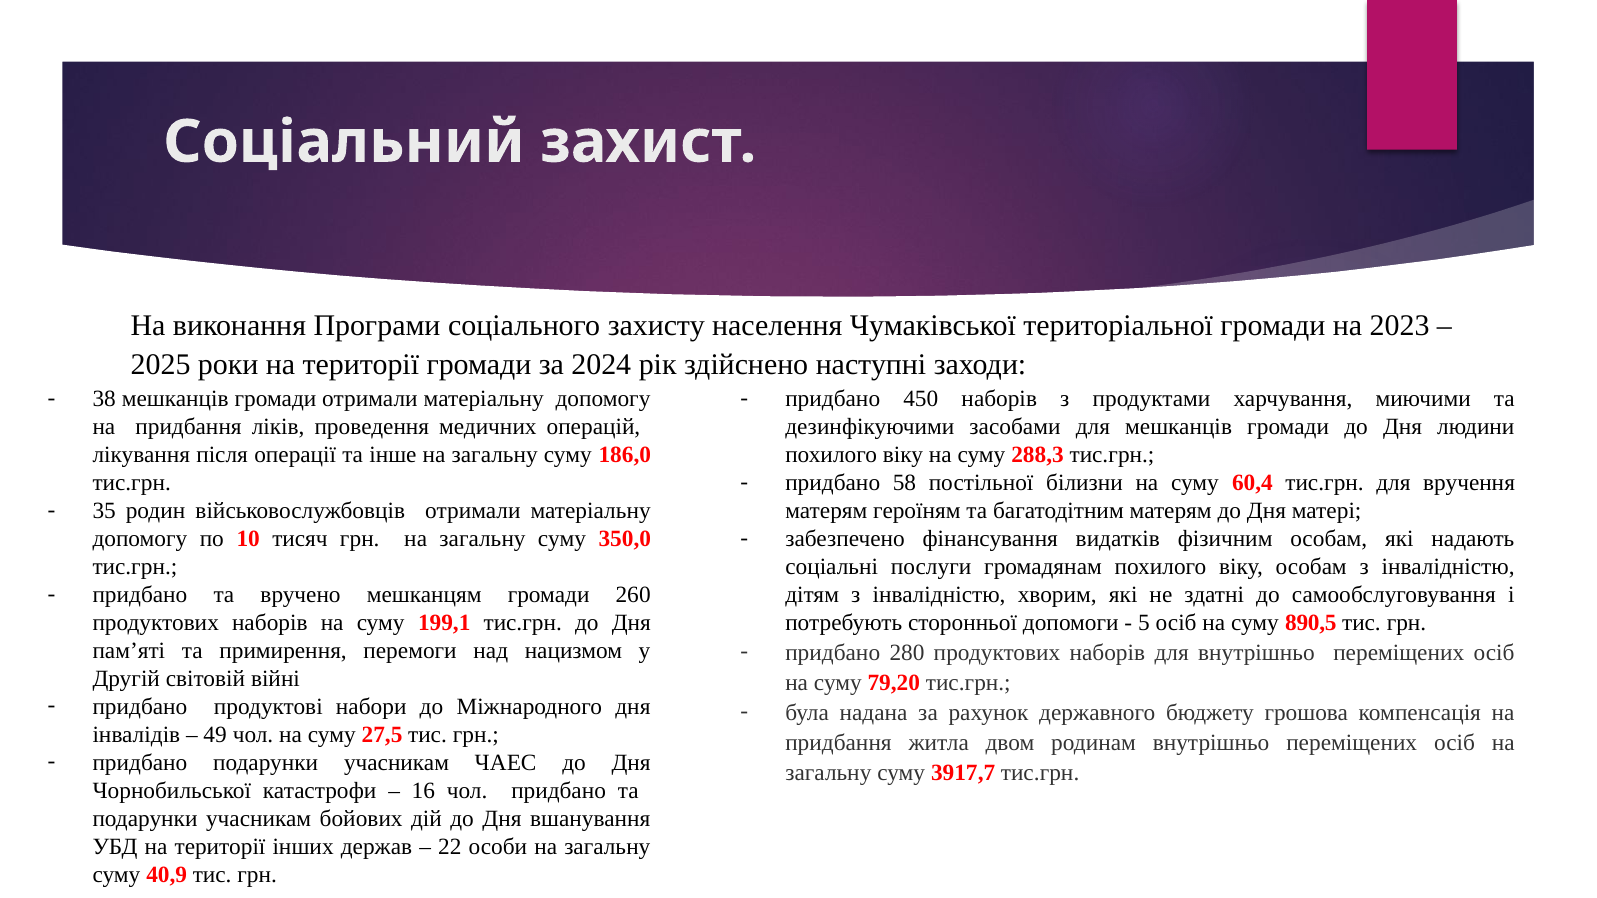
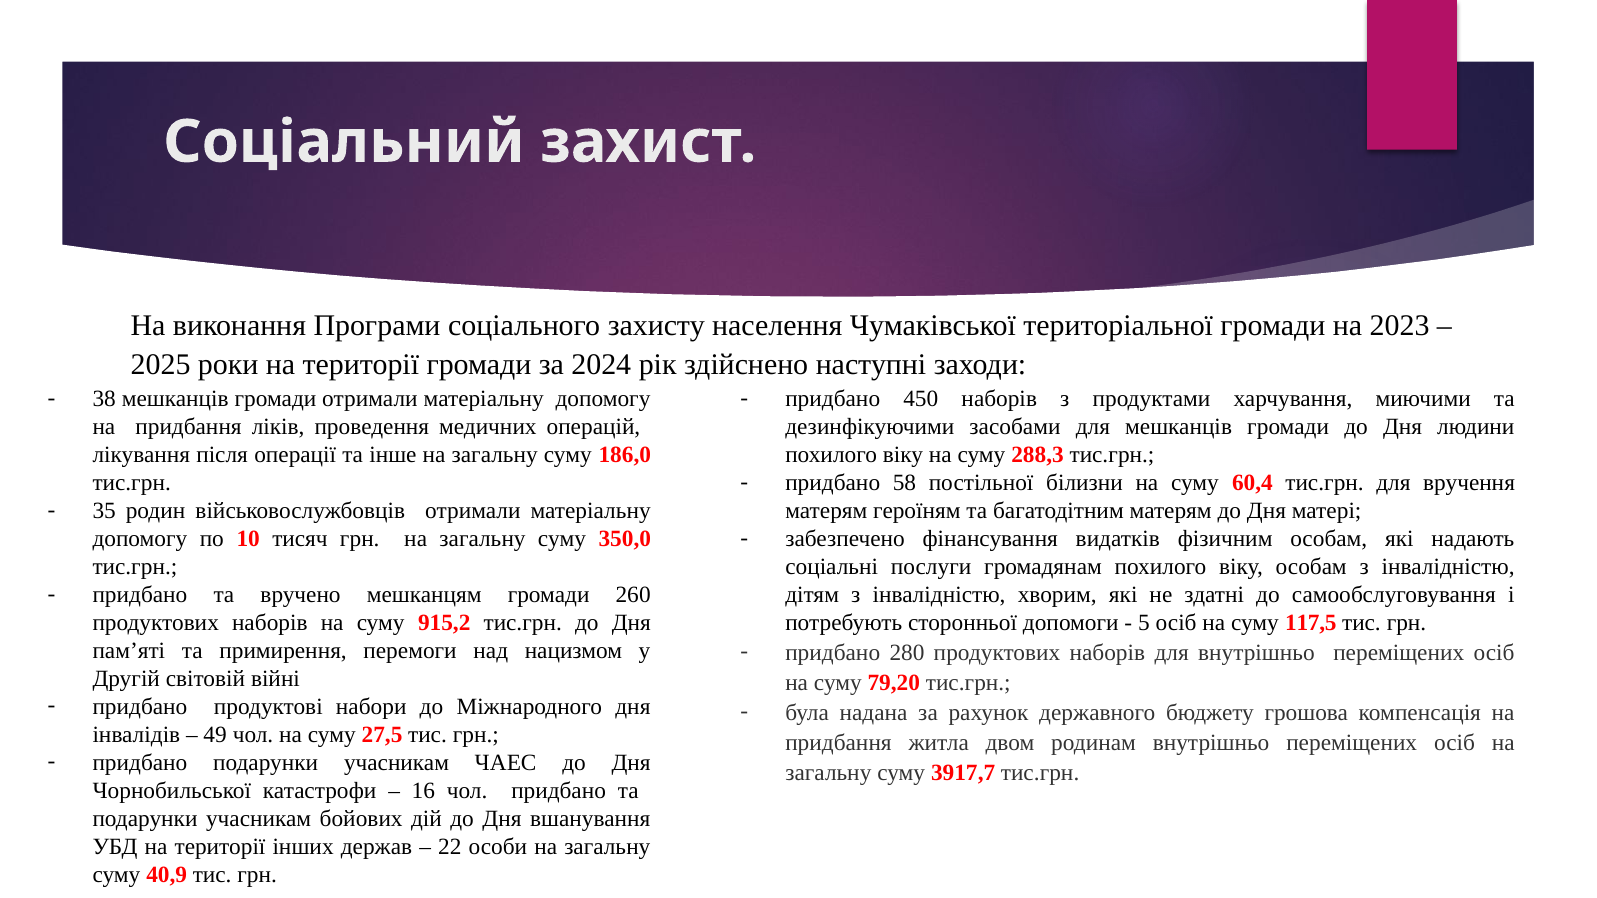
199,1: 199,1 -> 915,2 (444, 623)
890,5: 890,5 -> 117,5 (1311, 623)
